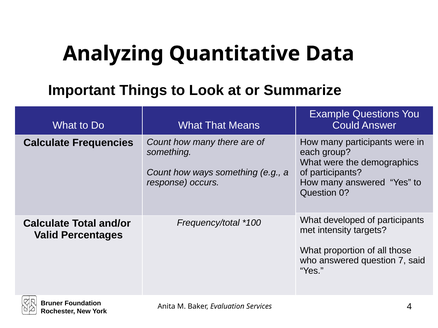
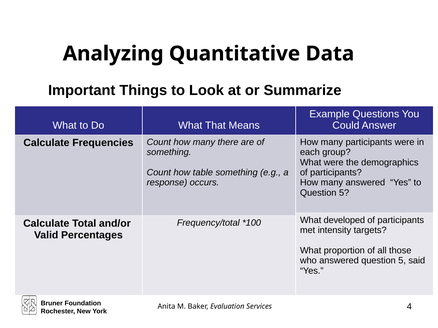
ways: ways -> table (203, 173)
0: 0 -> 5 (344, 193)
answered question 7: 7 -> 5 (402, 261)
